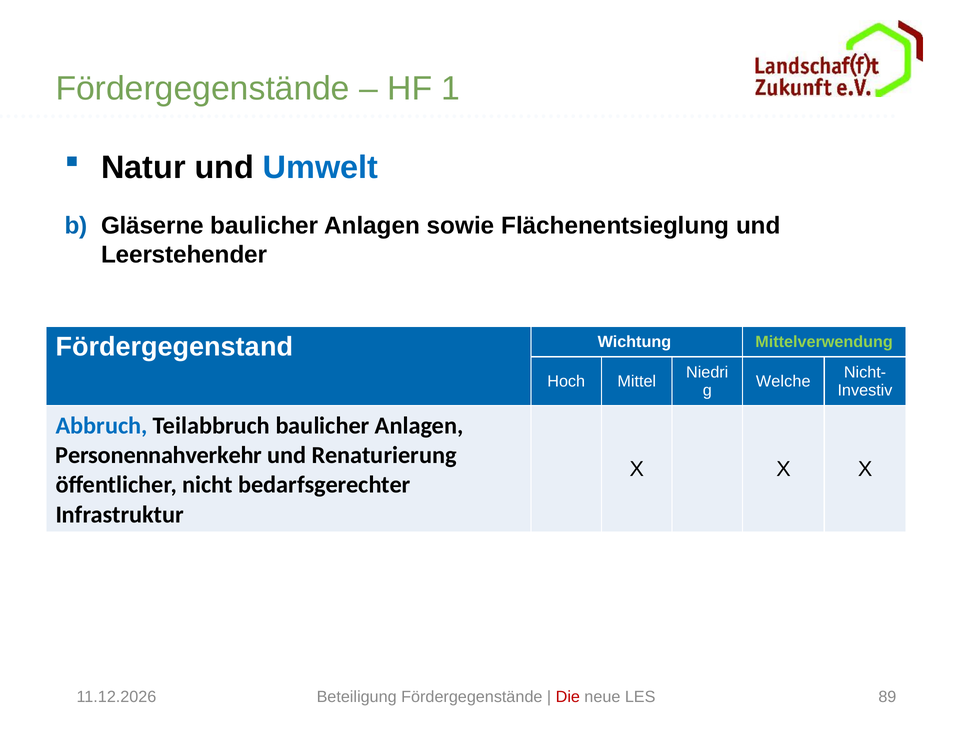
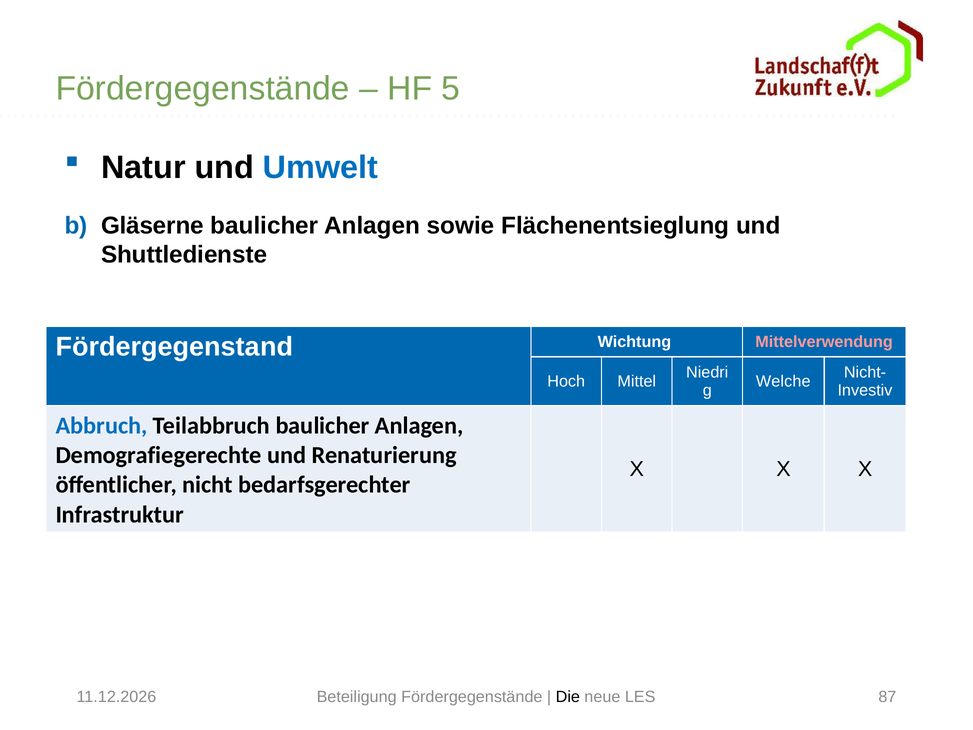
1: 1 -> 5 (451, 89)
Leerstehender: Leerstehender -> Shuttledienste (184, 255)
Mittelverwendung colour: light green -> pink (824, 342)
Personennahverkehr: Personennahverkehr -> Demografiegerechte (159, 455)
Die colour: red -> black (568, 697)
89: 89 -> 87 (887, 697)
